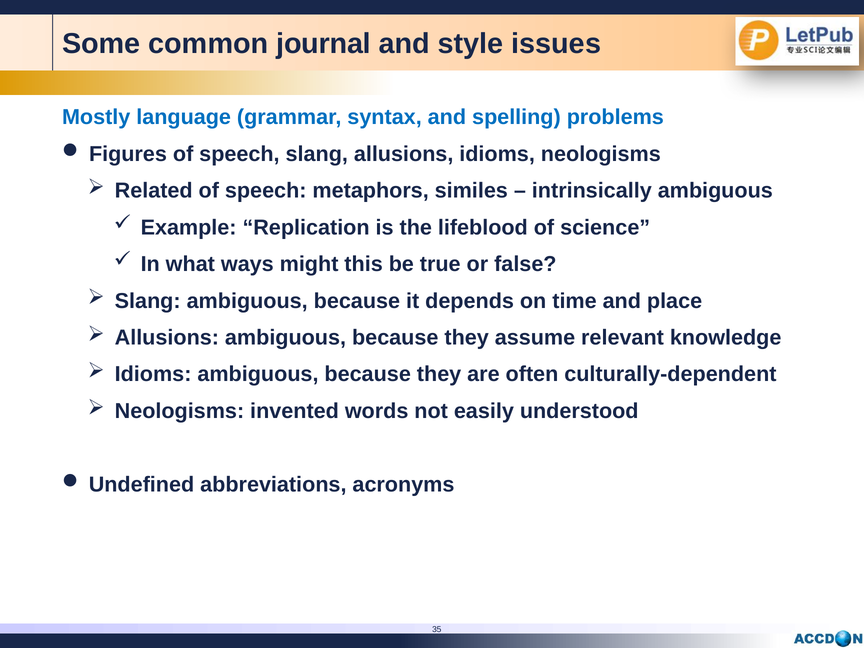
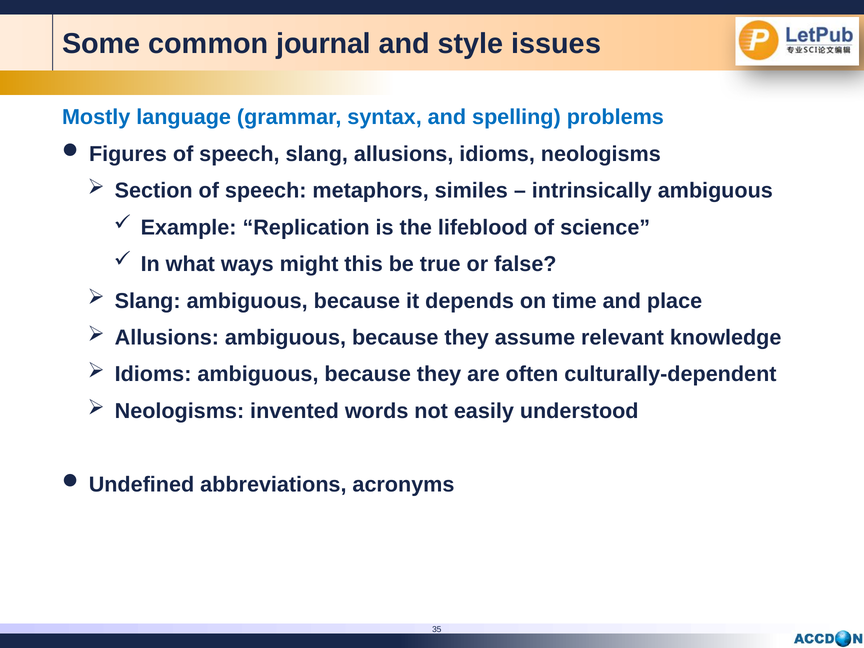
Related: Related -> Section (154, 191)
